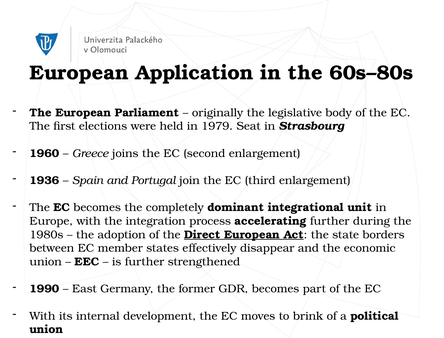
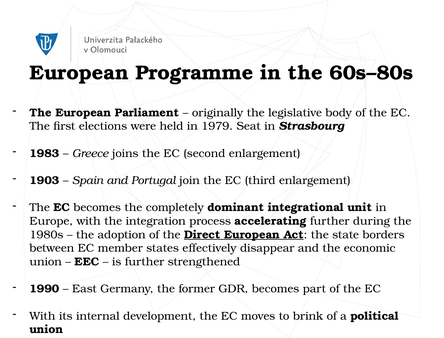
Application: Application -> Programme (194, 73)
1960: 1960 -> 1983 (44, 153)
1936: 1936 -> 1903 (44, 180)
